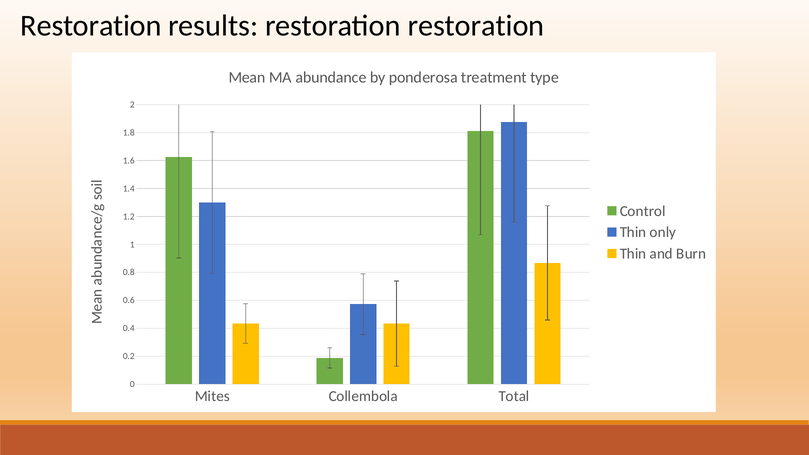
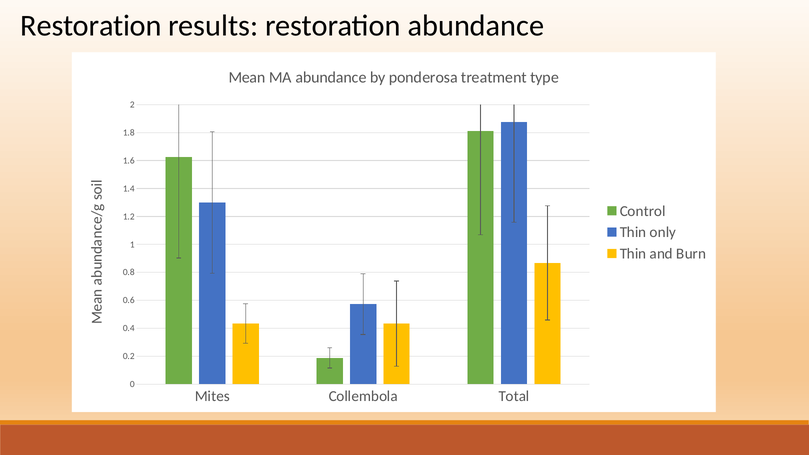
restoration restoration: restoration -> abundance (476, 26)
